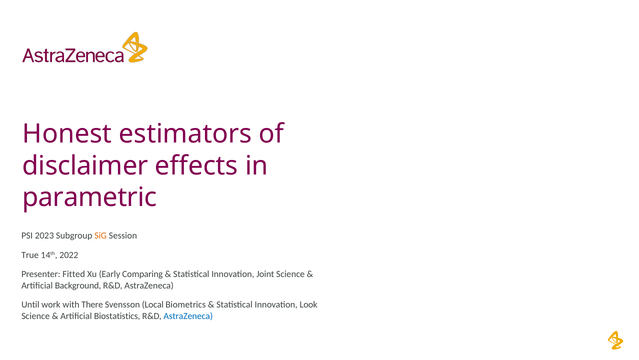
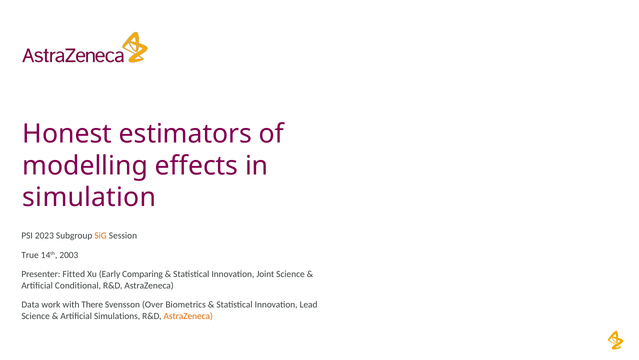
disclaimer: disclaimer -> modelling (85, 165)
parametric: parametric -> simulation (89, 197)
2022: 2022 -> 2003 (69, 255)
Background: Background -> Conditional (78, 285)
Until: Until -> Data (30, 304)
Local: Local -> Over (153, 304)
Look: Look -> Lead (309, 304)
Biostatistics: Biostatistics -> Simulations (117, 315)
AstraZeneca colour: blue -> orange (188, 315)
